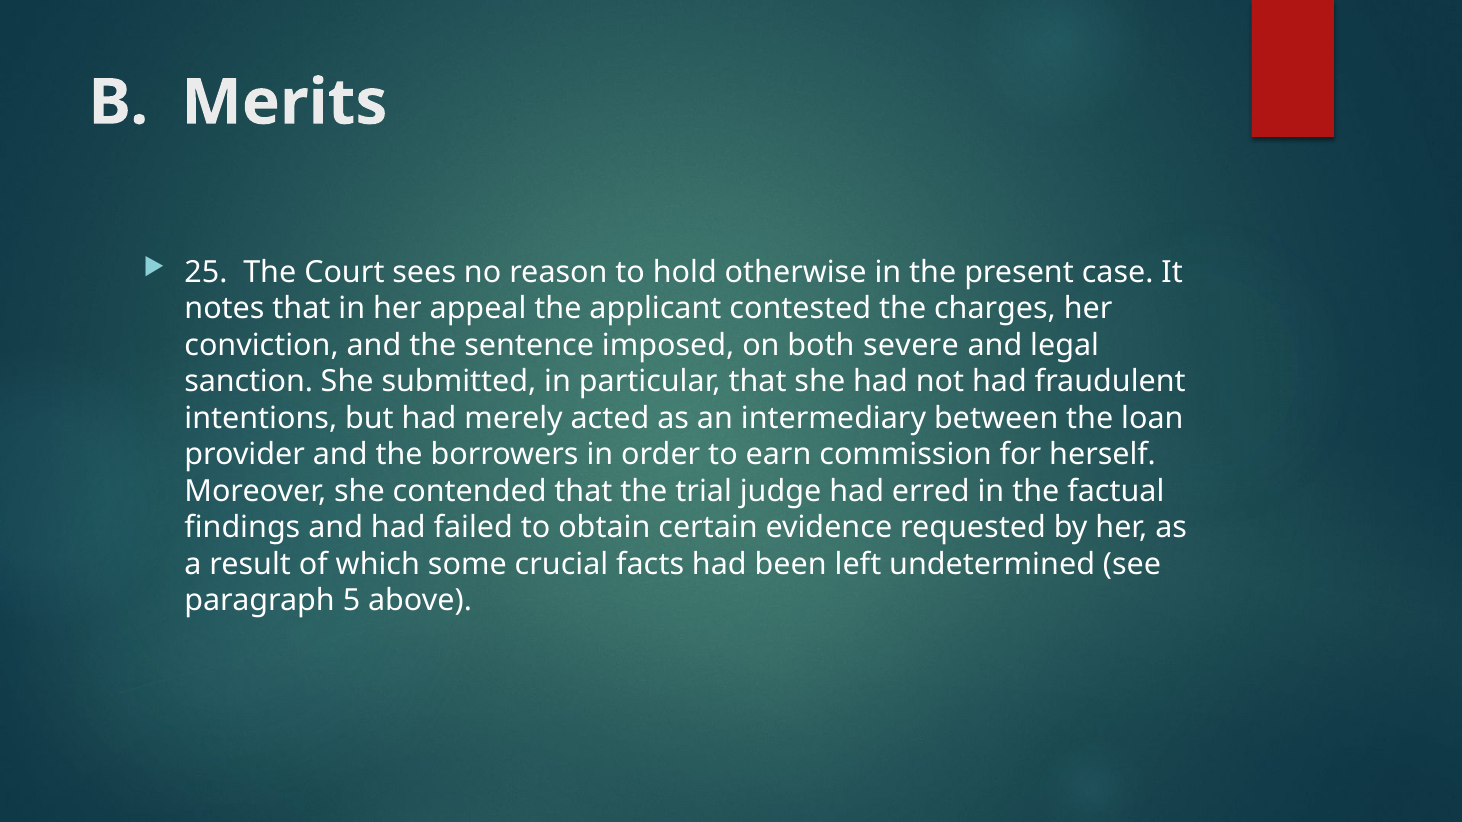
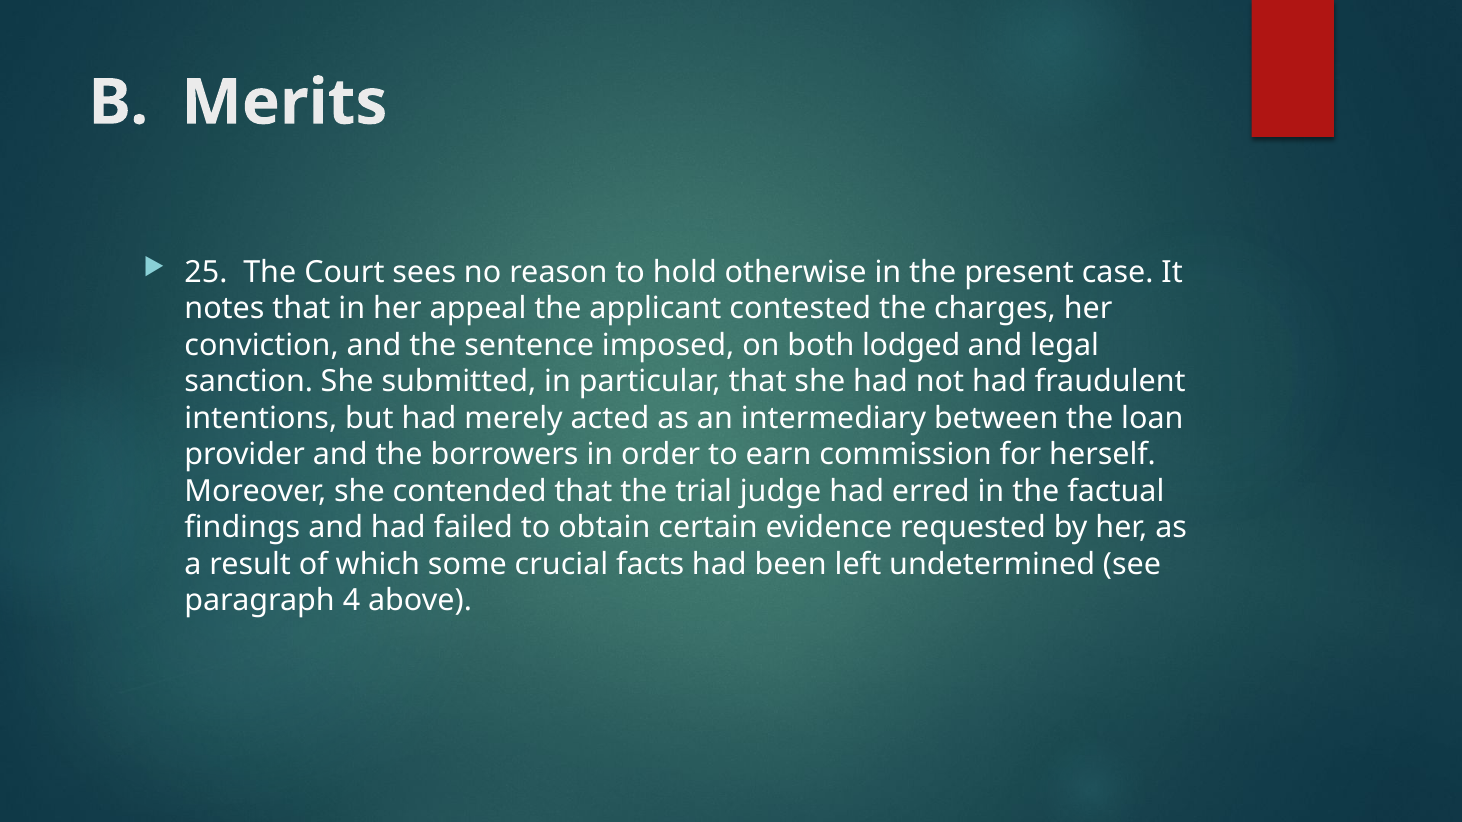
severe: severe -> lodged (911, 345)
5: 5 -> 4 (351, 601)
